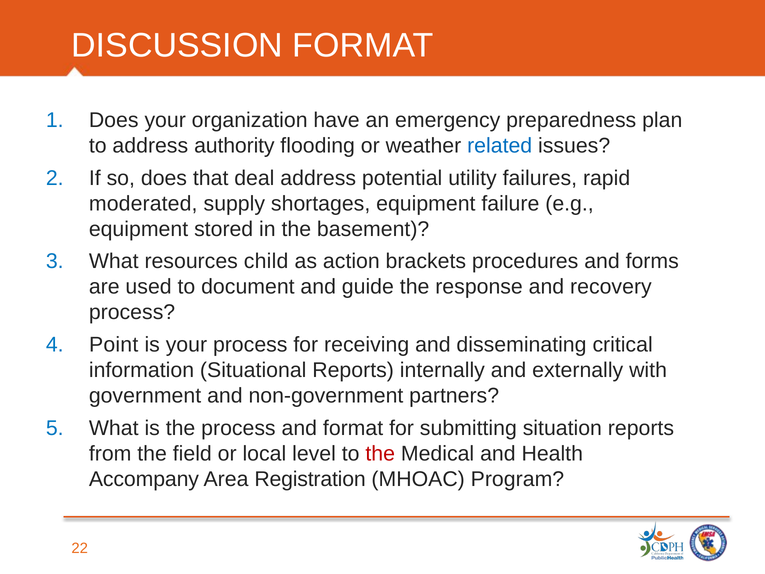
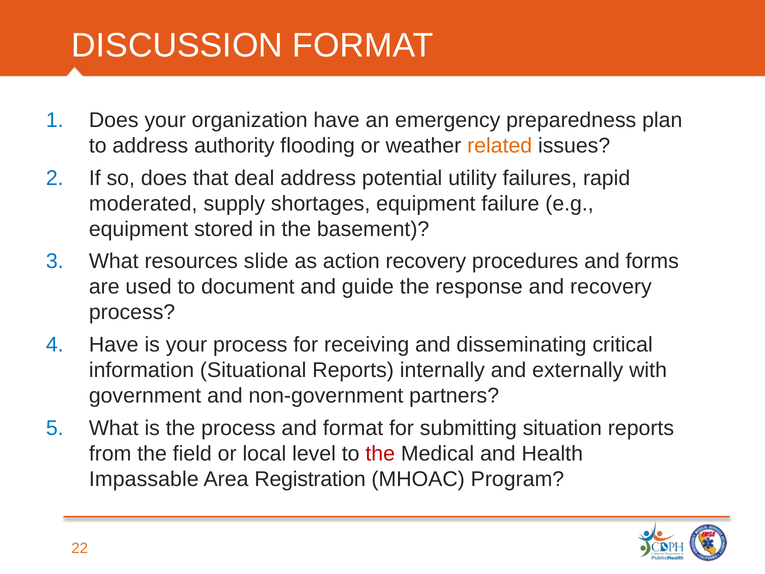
related colour: blue -> orange (500, 146)
child: child -> slide (266, 261)
action brackets: brackets -> recovery (426, 261)
Point: Point -> Have (114, 345)
Accompany: Accompany -> Impassable (144, 479)
